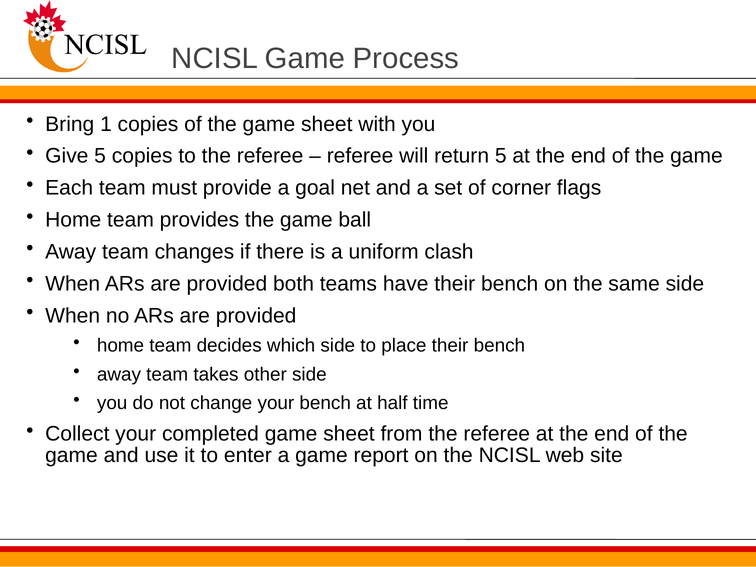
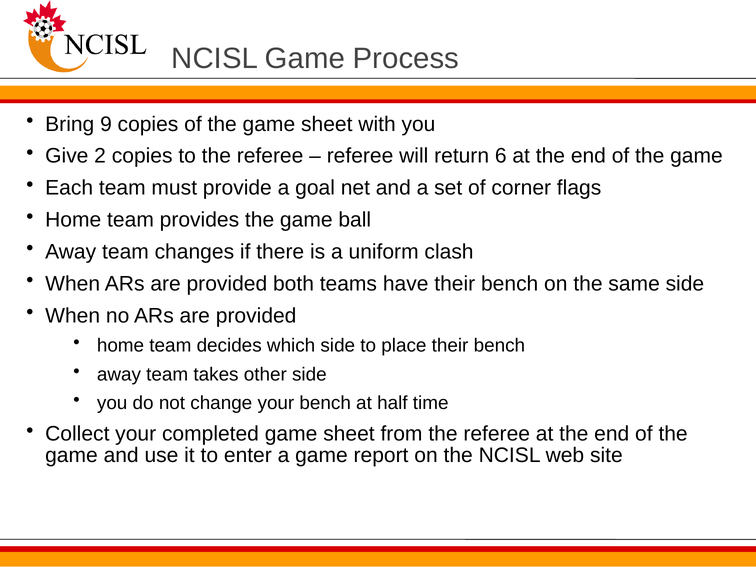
1: 1 -> 9 (106, 124)
Give 5: 5 -> 2 (100, 156)
return 5: 5 -> 6 (501, 156)
